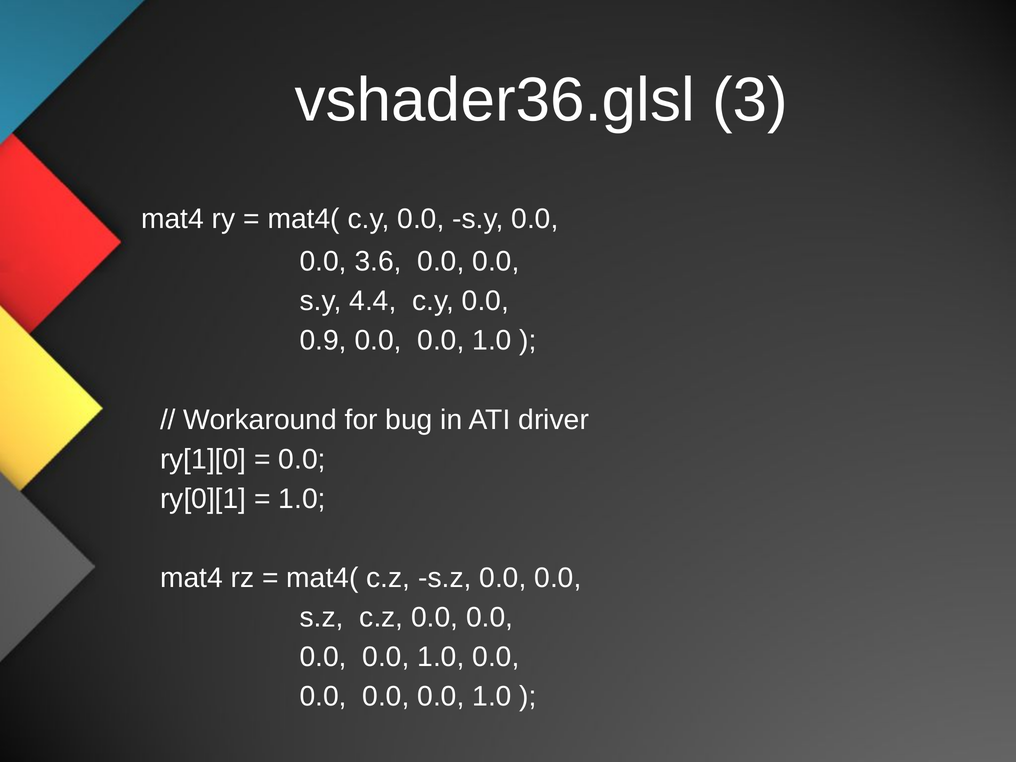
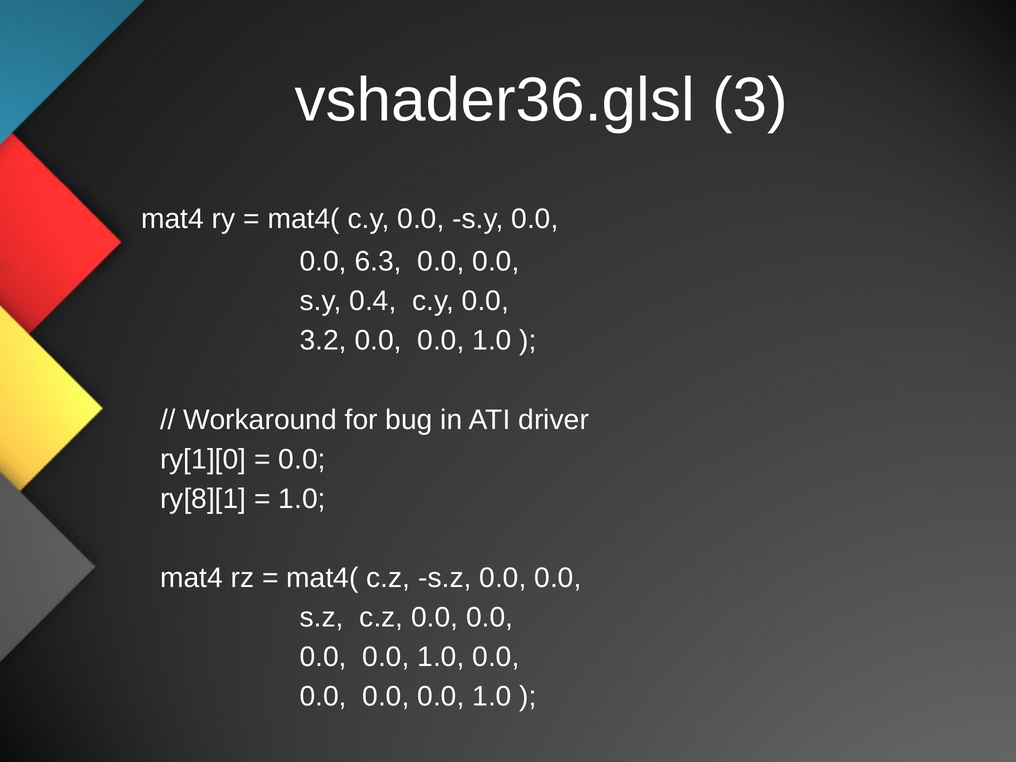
3.6: 3.6 -> 6.3 (378, 262)
4.4: 4.4 -> 0.4 (373, 301)
0.9: 0.9 -> 3.2 (323, 341)
ry[0][1: ry[0][1 -> ry[8][1 (203, 499)
